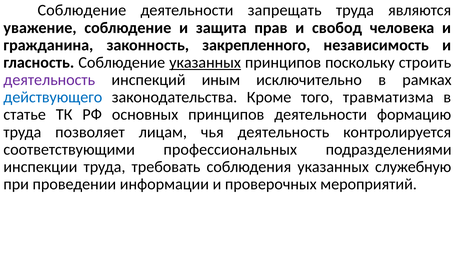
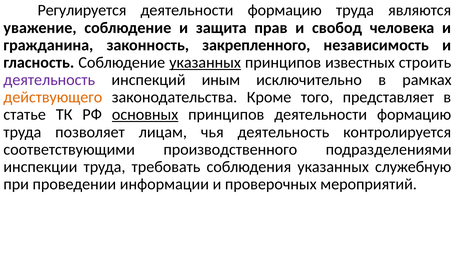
Соблюдение: Соблюдение -> Регулируется (82, 10)
запрещать: запрещать -> формацию (285, 10)
поскольку: поскольку -> известных (360, 62)
действующего colour: blue -> orange (53, 97)
травматизма: травматизма -> представляет (388, 97)
основных underline: none -> present (145, 115)
профессиональных: профессиональных -> производственного (230, 149)
